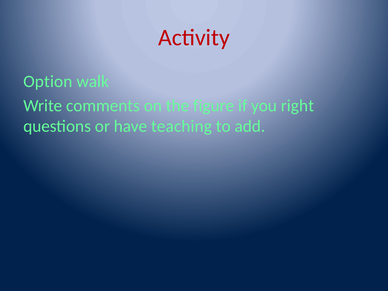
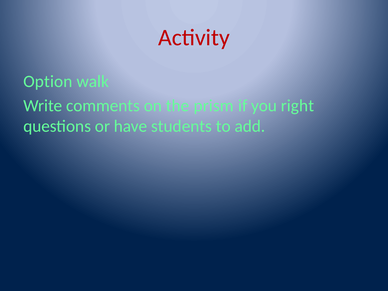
figure: figure -> prism (214, 106)
teaching: teaching -> students (182, 126)
